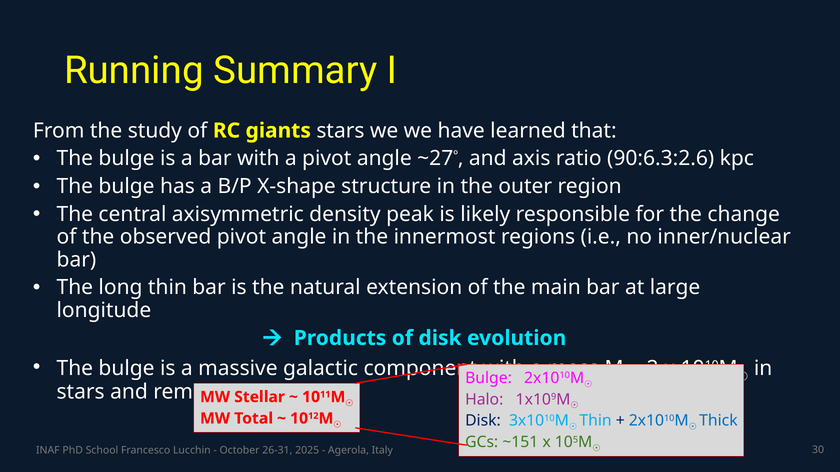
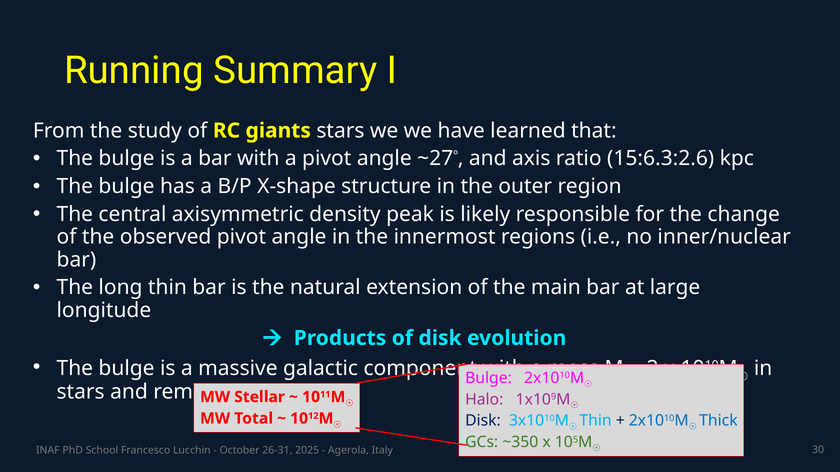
90:6.3:2.6: 90:6.3:2.6 -> 15:6.3:2.6 (661, 159)
~151: ~151 -> ~350 (520, 443)
